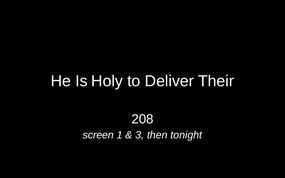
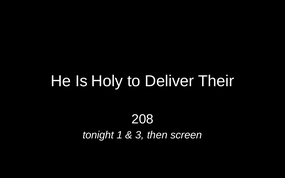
screen: screen -> tonight (98, 135)
tonight: tonight -> screen (186, 135)
